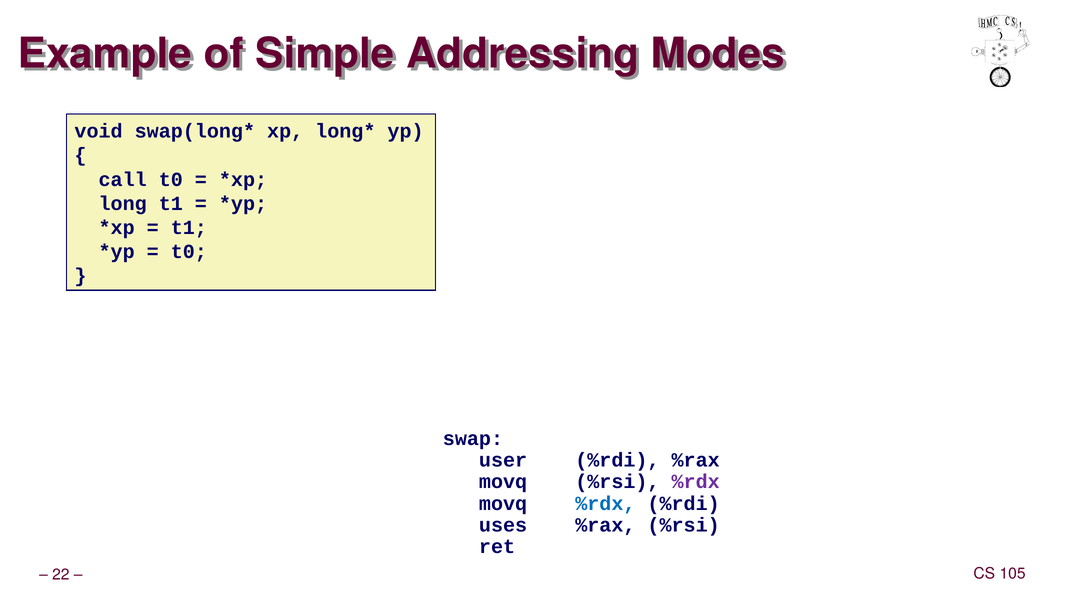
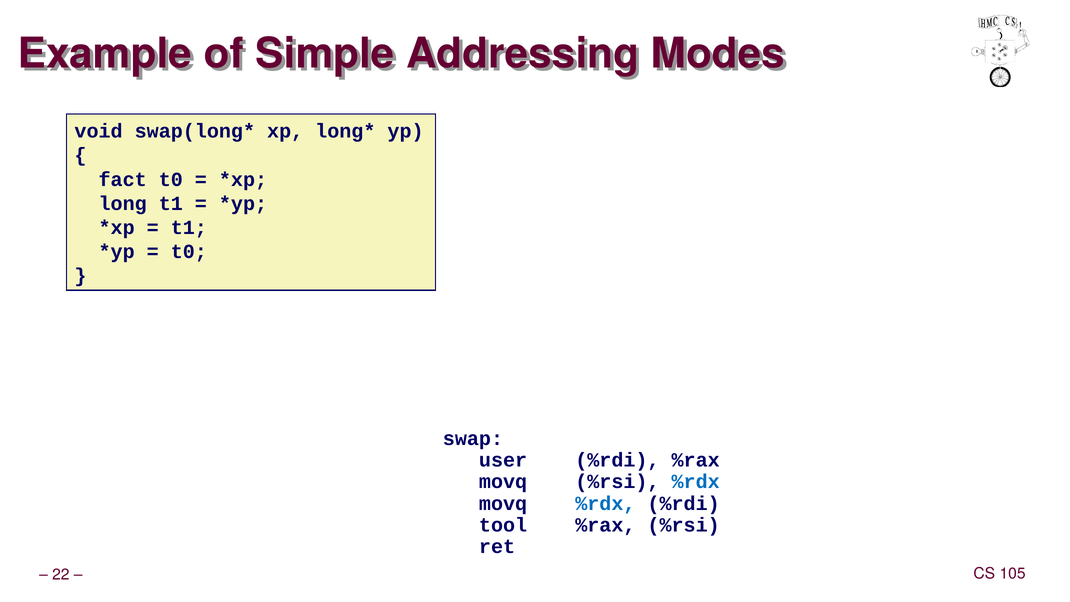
call: call -> fact (123, 179)
%rdx colour: purple -> blue (696, 482)
uses: uses -> tool (503, 525)
